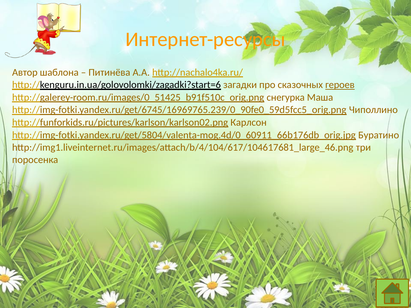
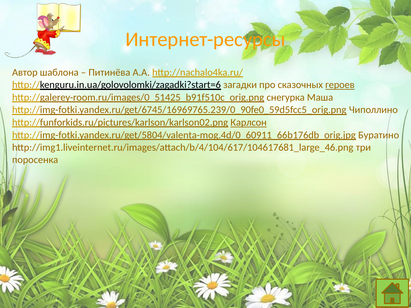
Карлсон underline: none -> present (249, 123)
